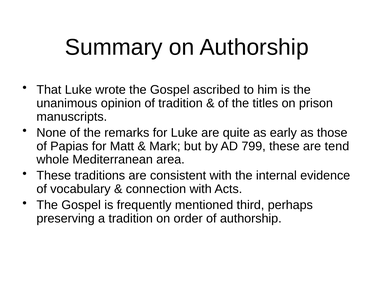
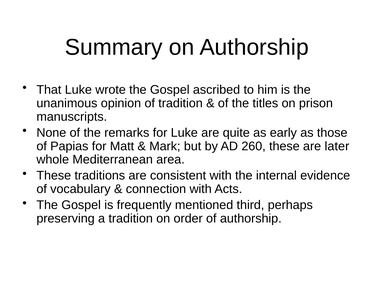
799: 799 -> 260 (254, 146)
tend: tend -> later (337, 146)
